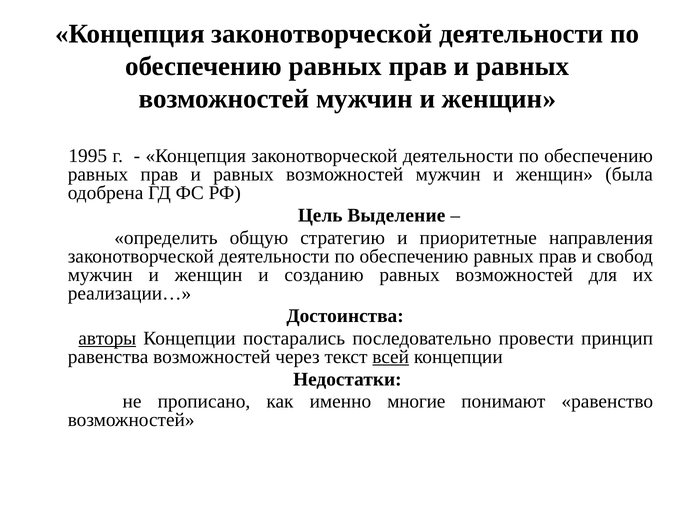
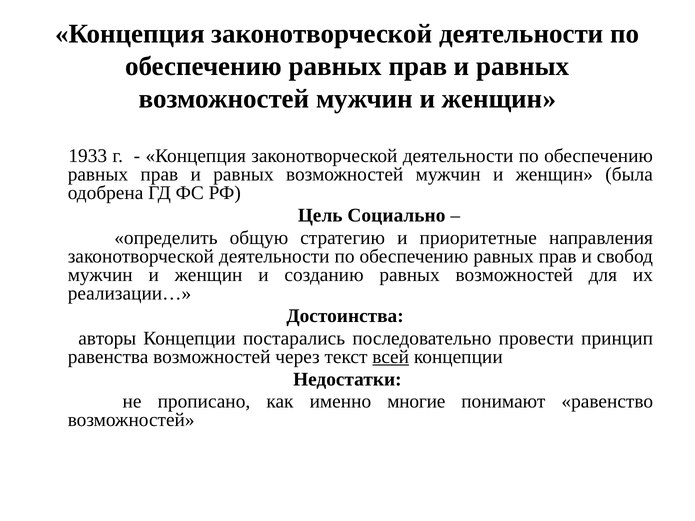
1995: 1995 -> 1933 (88, 156)
Выделение: Выделение -> Социально (396, 215)
авторы underline: present -> none (107, 338)
